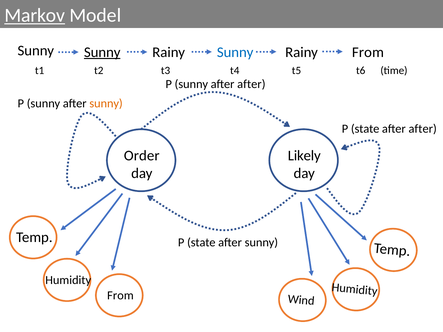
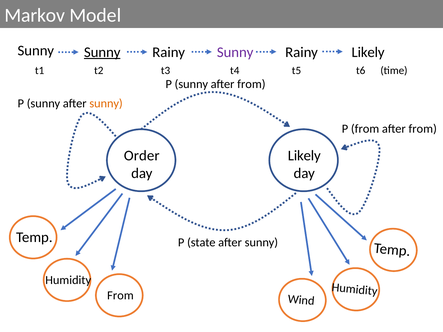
Markov underline: present -> none (35, 15)
Sunny colour: blue -> purple (235, 52)
Rainy From: From -> Likely (368, 52)
sunny after after: after -> from (251, 84)
state: state -> from (365, 129)
after: after -> from (423, 129)
